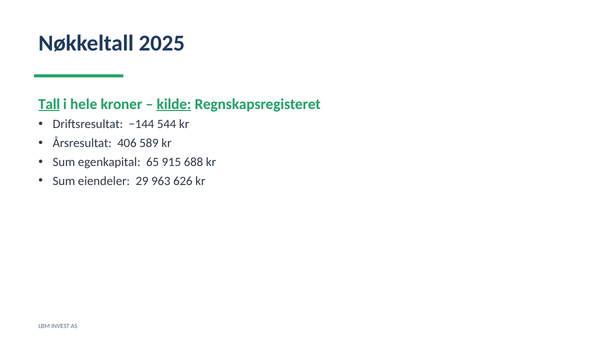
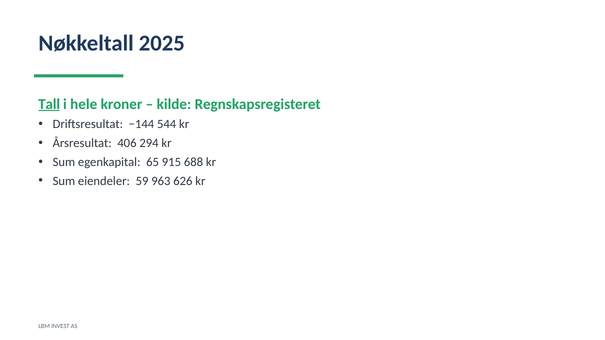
kilde underline: present -> none (174, 104)
589: 589 -> 294 (149, 143)
29: 29 -> 59 (142, 181)
